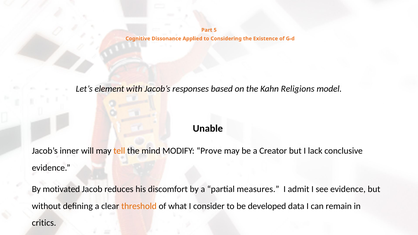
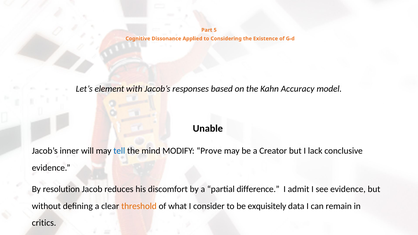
Religions: Religions -> Accuracy (298, 89)
tell colour: orange -> blue (119, 151)
motivated: motivated -> resolution (61, 189)
measures: measures -> difference (258, 189)
developed: developed -> exquisitely (267, 206)
